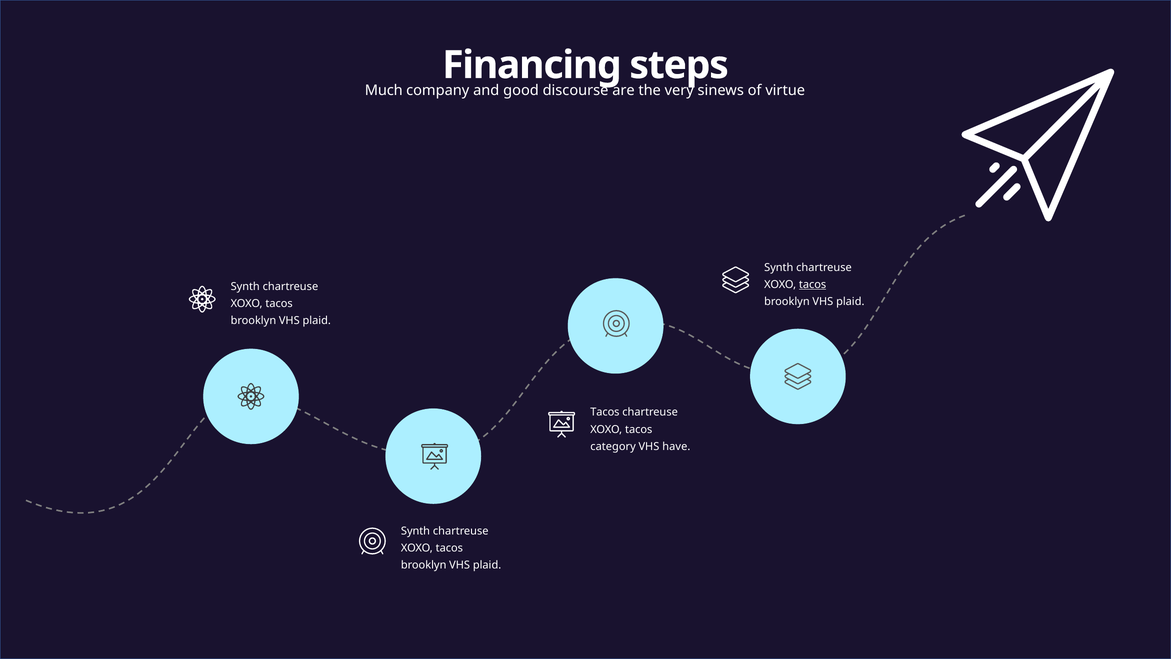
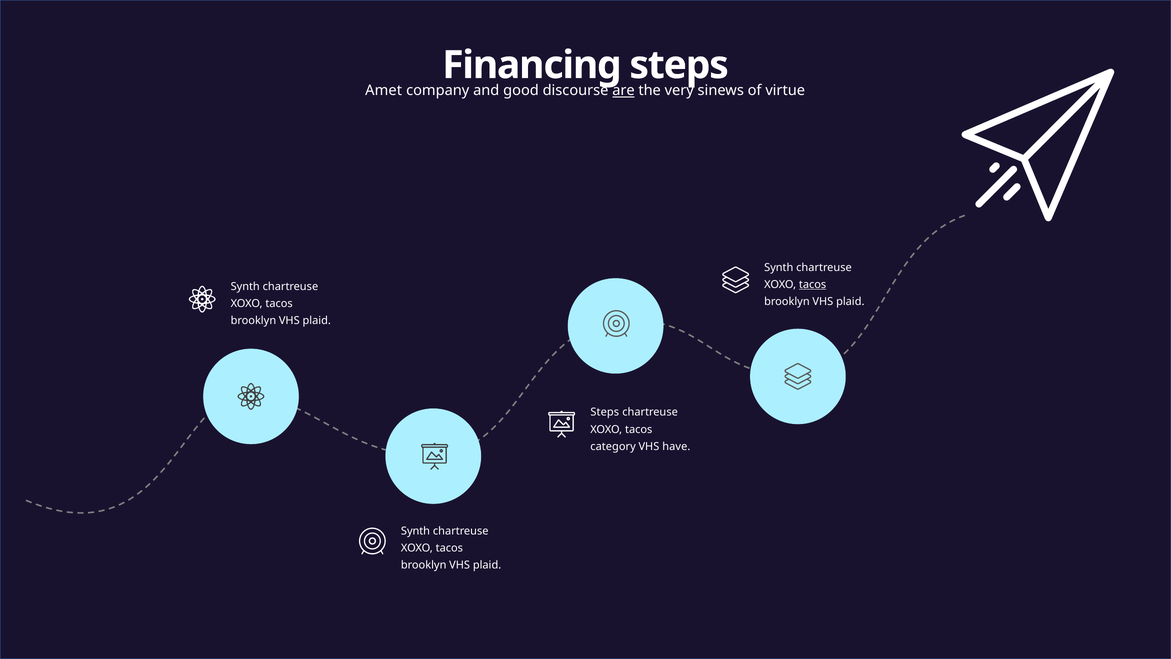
Much: Much -> Amet (384, 91)
are underline: none -> present (624, 91)
Tacos: Tacos -> Steps (605, 412)
